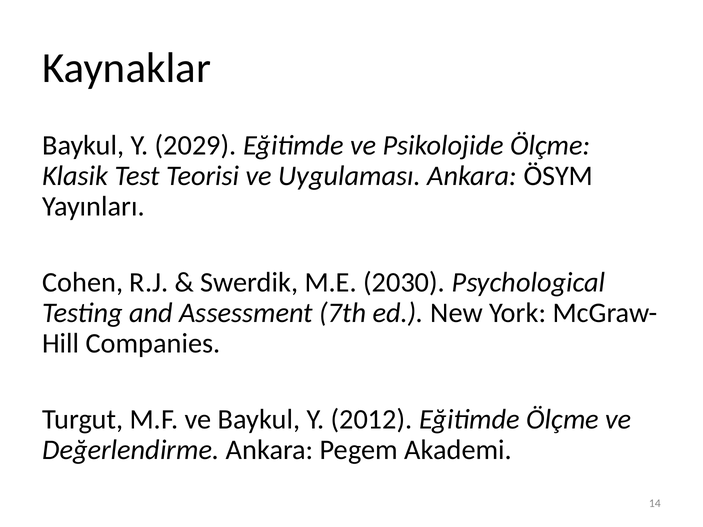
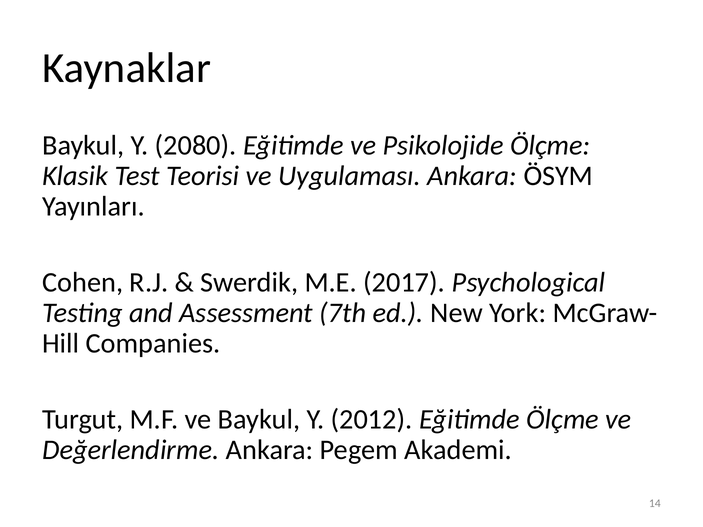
2029: 2029 -> 2080 (196, 146)
2030: 2030 -> 2017 (404, 282)
